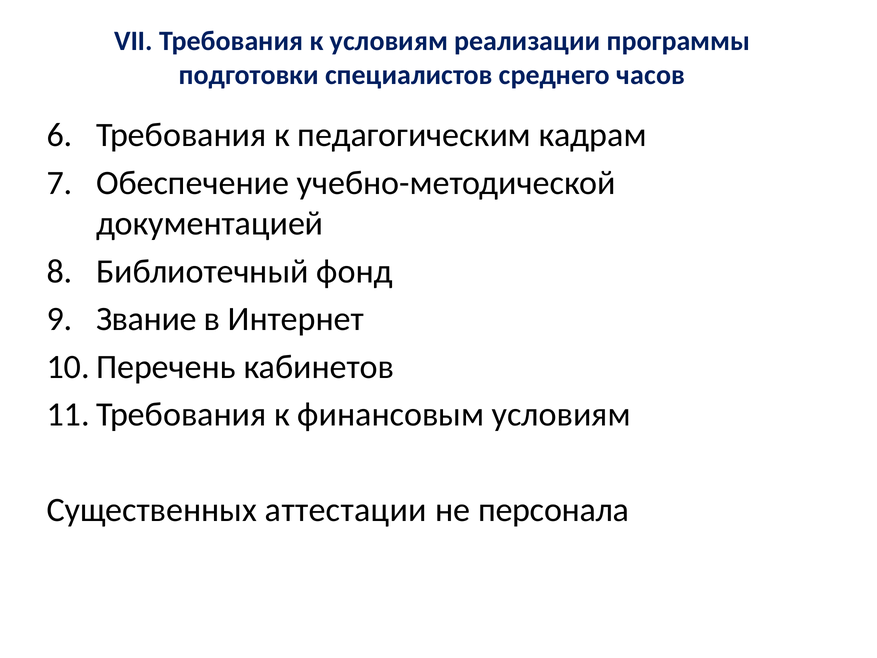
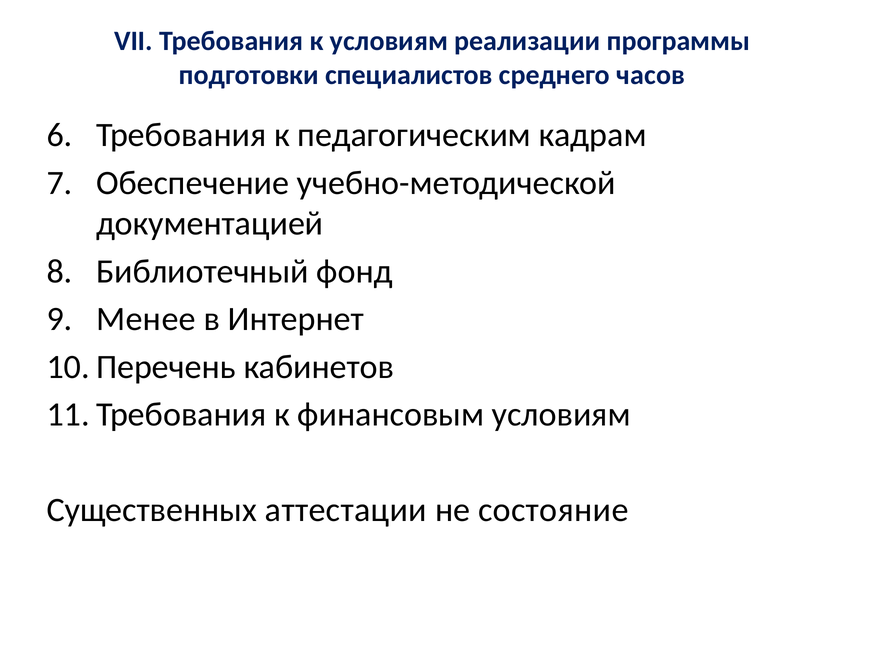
Звание: Звание -> Менее (146, 319)
персонала: персонала -> состояние (553, 510)
